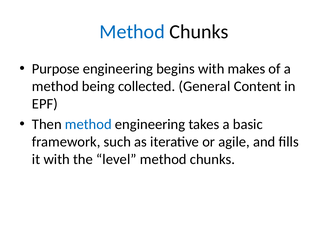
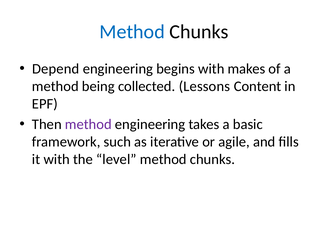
Purpose: Purpose -> Depend (56, 69)
General: General -> Lessons (204, 86)
method colour: blue -> purple (88, 124)
